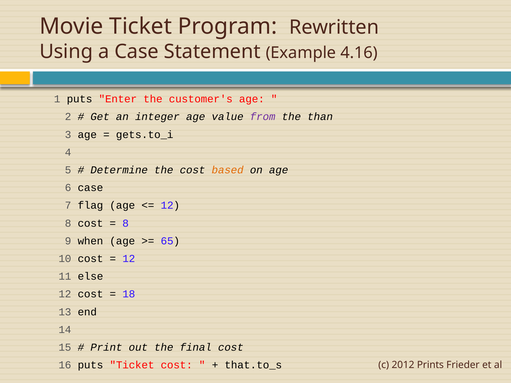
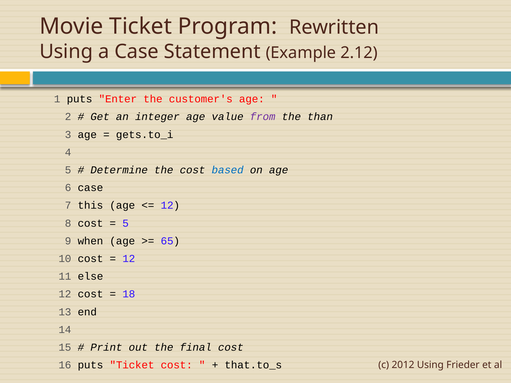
4.16: 4.16 -> 2.12 (359, 53)
based colour: orange -> blue (228, 170)
flag: flag -> this (90, 206)
8: 8 -> 5 (126, 223)
2012 Prints: Prints -> Using (430, 365)
